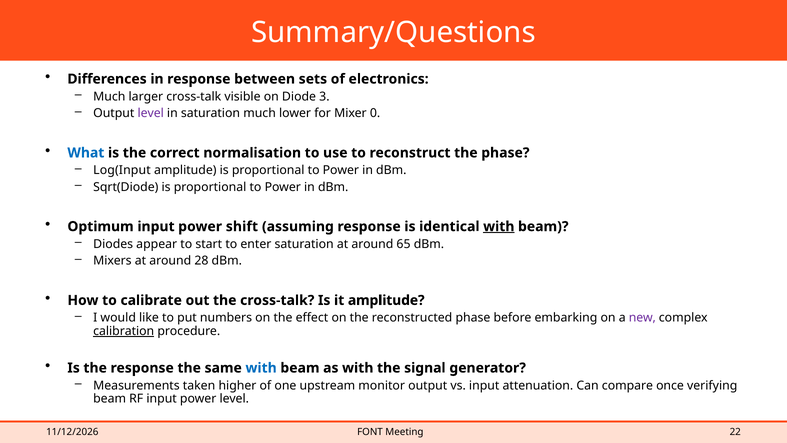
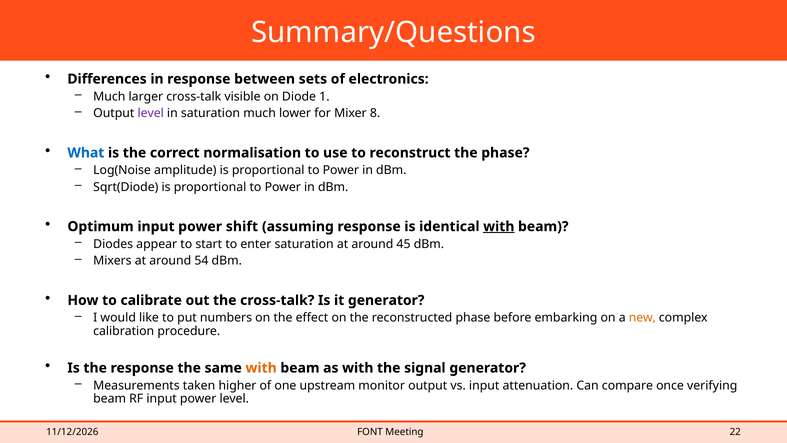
3: 3 -> 1 (324, 96)
0: 0 -> 8 (375, 113)
Log(Input: Log(Input -> Log(Noise (122, 170)
65: 65 -> 45 (404, 244)
28: 28 -> 54 (201, 261)
it amplitude: amplitude -> generator (386, 300)
new colour: purple -> orange (642, 318)
calibration underline: present -> none (124, 331)
with colour: blue -> orange (261, 368)
